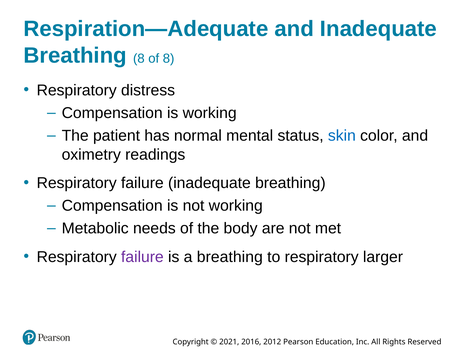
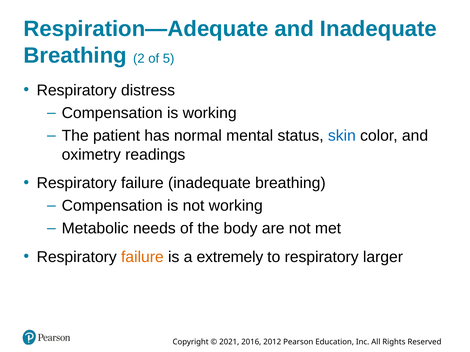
Breathing 8: 8 -> 2 (139, 59)
of 8: 8 -> 5 (169, 59)
failure colour: purple -> orange (142, 257)
a breathing: breathing -> extremely (230, 257)
